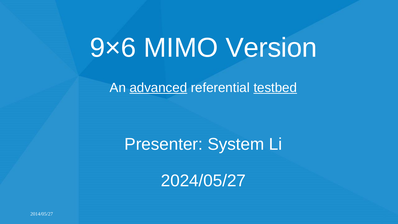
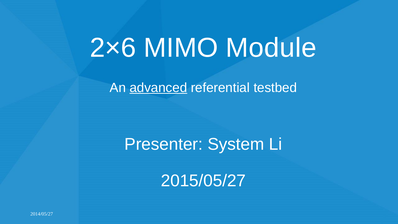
9×6: 9×6 -> 2×6 (113, 48)
Version: Version -> Module (271, 48)
testbed underline: present -> none (275, 88)
2024/05/27: 2024/05/27 -> 2015/05/27 (203, 181)
